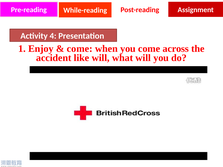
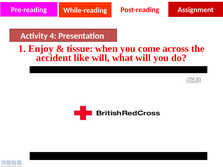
come: come -> tissue (80, 49)
